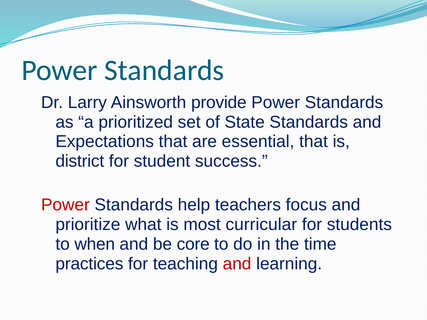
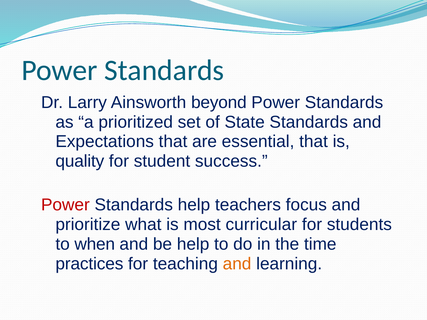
provide: provide -> beyond (219, 102)
district: district -> quality (80, 161)
be core: core -> help (193, 244)
and colour: red -> orange (237, 264)
